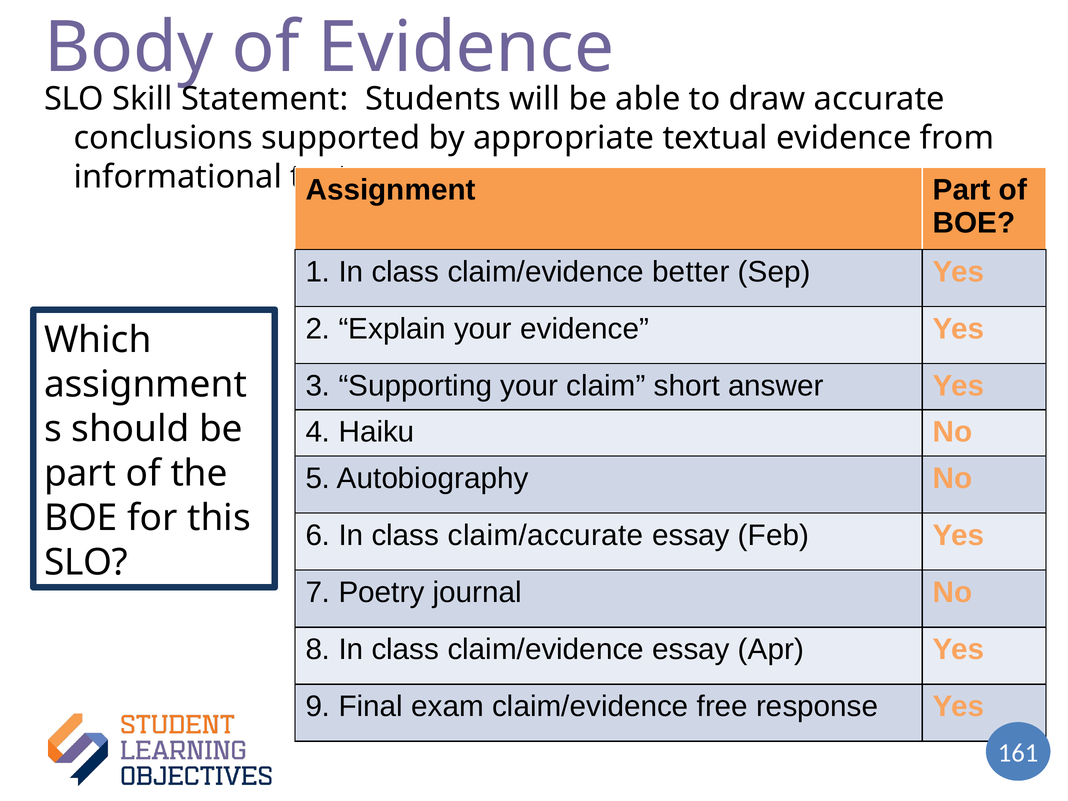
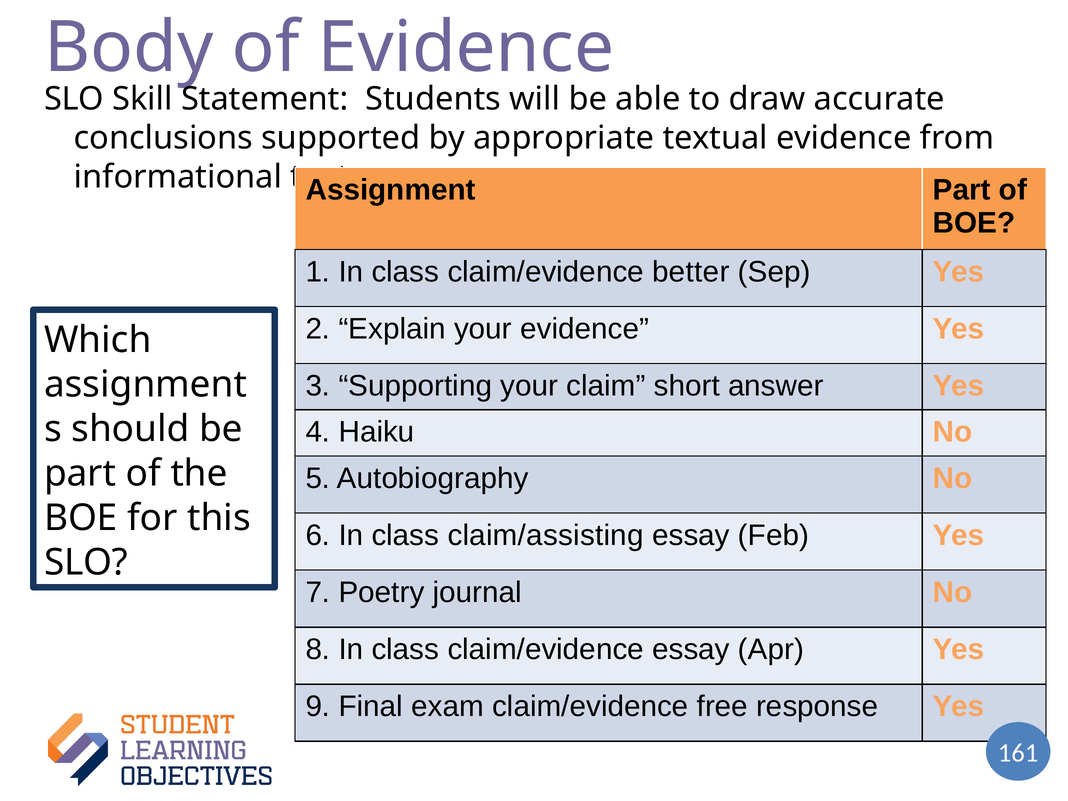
claim/accurate: claim/accurate -> claim/assisting (546, 536)
